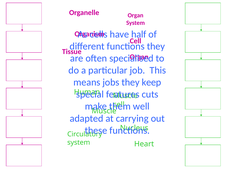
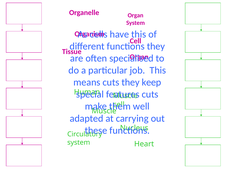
have half: half -> this (139, 34)
means jobs: jobs -> cuts (111, 82)
